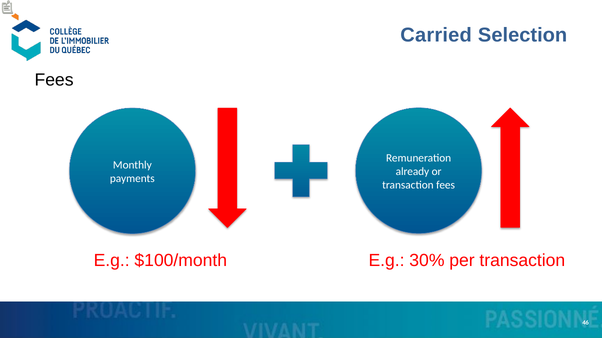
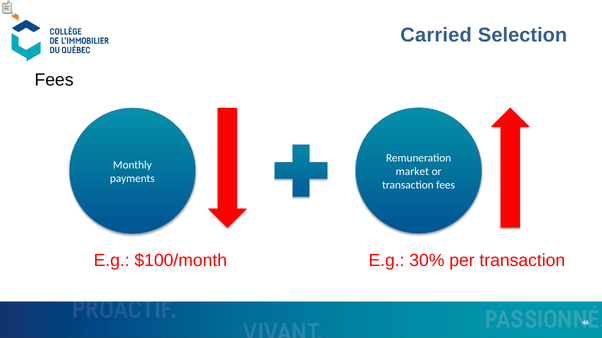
already: already -> market (412, 172)
